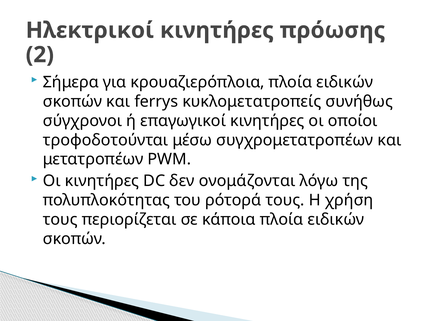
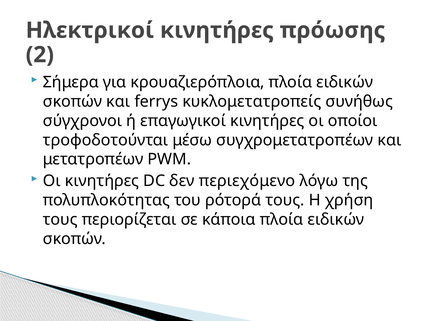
ονομάζονται: ονομάζονται -> περιεχόμενο (247, 181)
